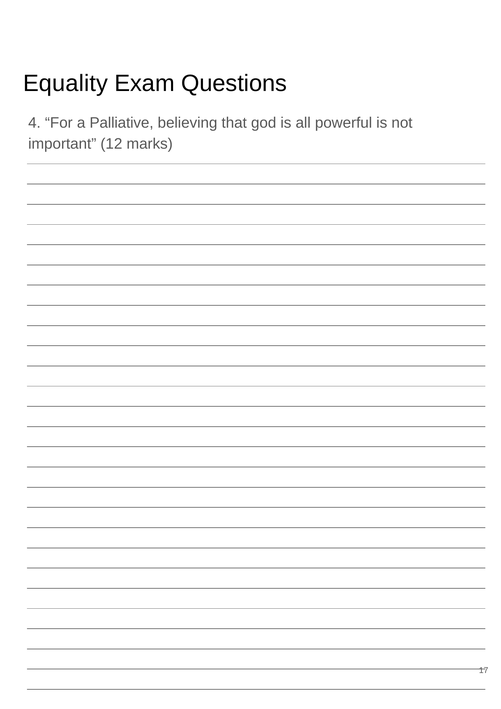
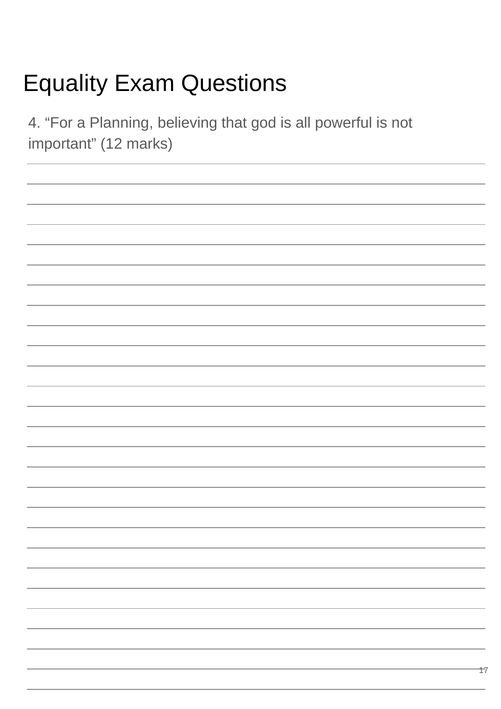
Palliative: Palliative -> Planning (121, 123)
